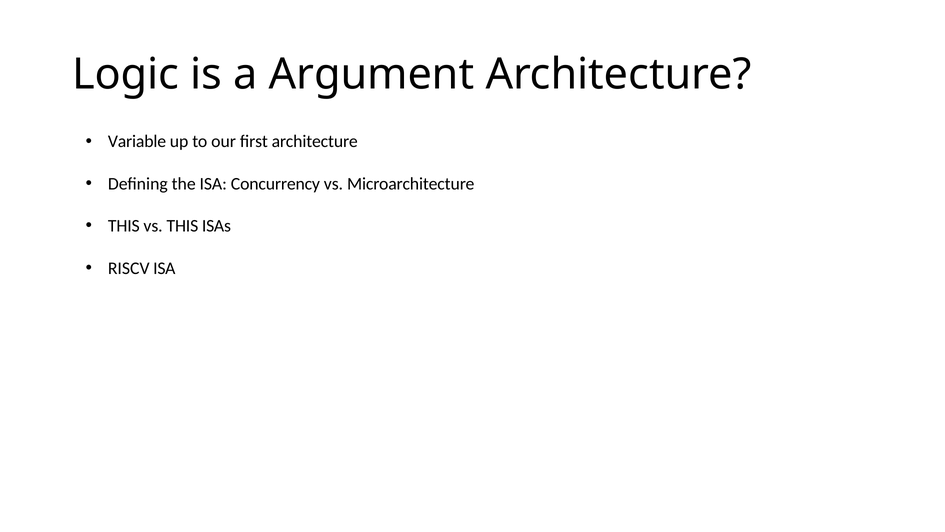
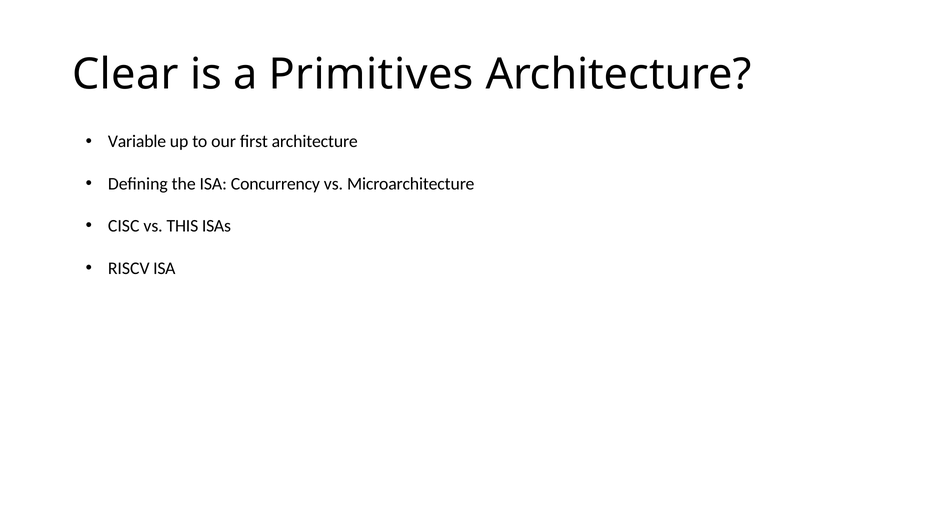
Logic: Logic -> Clear (125, 74)
Argument: Argument -> Primitives (371, 74)
THIS: THIS -> CISC (124, 226)
